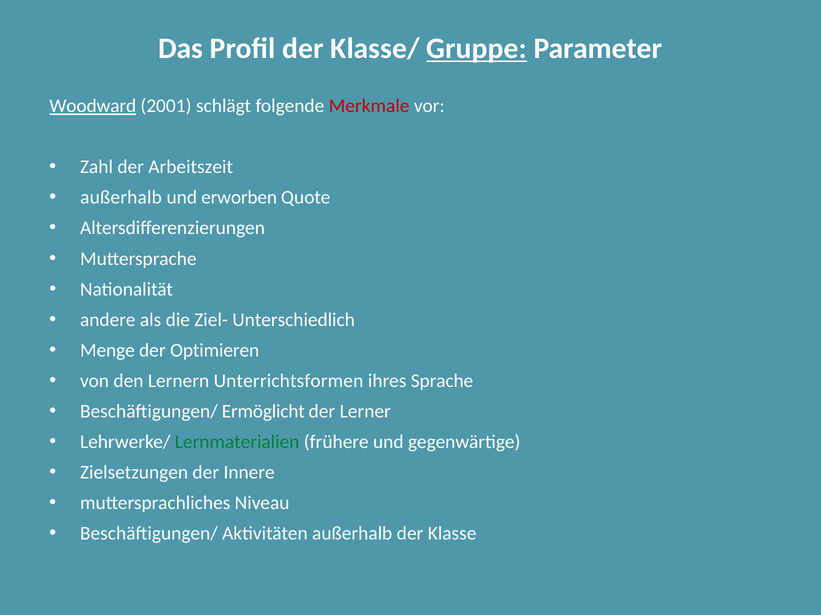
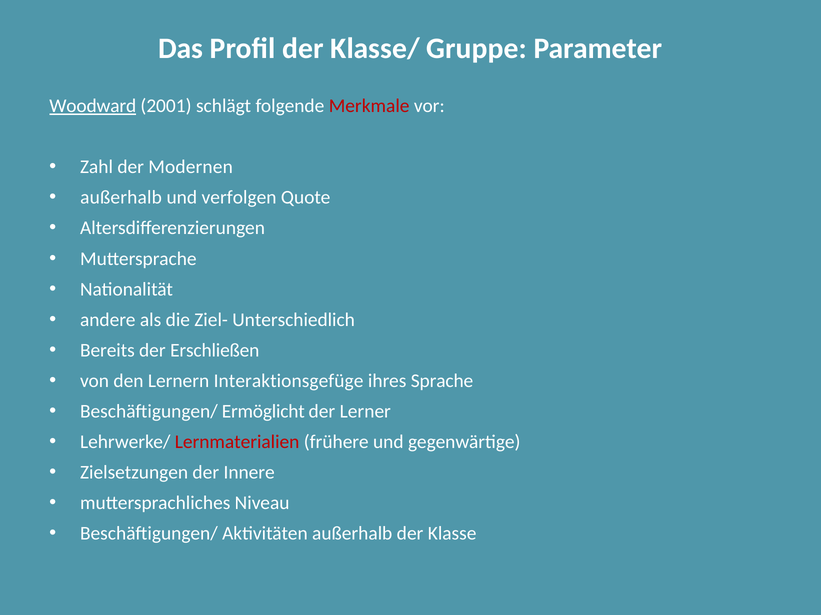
Gruppe underline: present -> none (477, 49)
Arbeitszeit: Arbeitszeit -> Modernen (191, 167)
erworben: erworben -> verfolgen (239, 198)
Menge: Menge -> Bereits (107, 351)
Optimieren: Optimieren -> Erschließen (215, 351)
Unterrichtsformen: Unterrichtsformen -> Interaktionsgefüge (289, 381)
Lernmaterialien colour: green -> red (237, 442)
